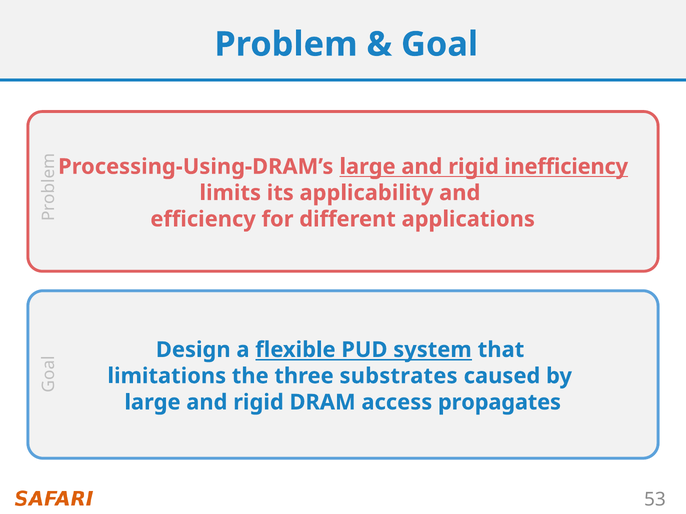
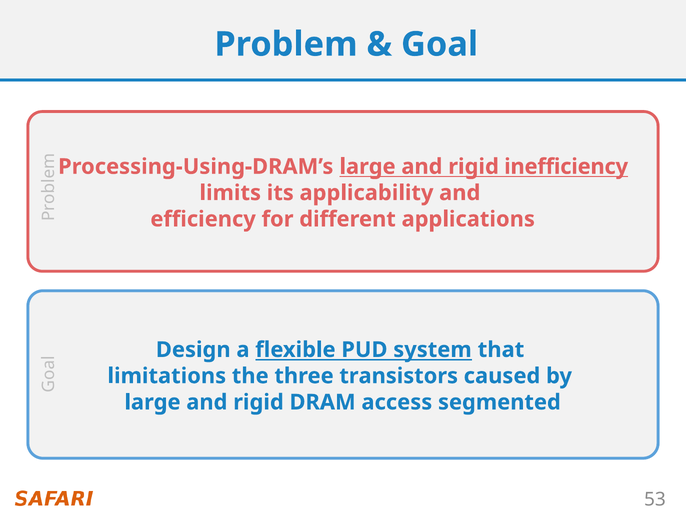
substrates: substrates -> transistors (399, 376)
propagates: propagates -> segmented (499, 403)
